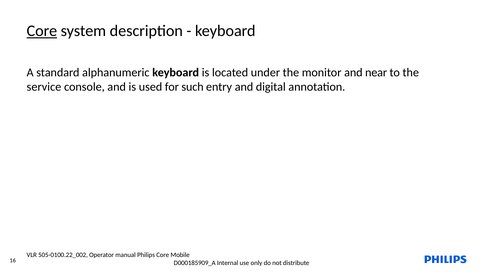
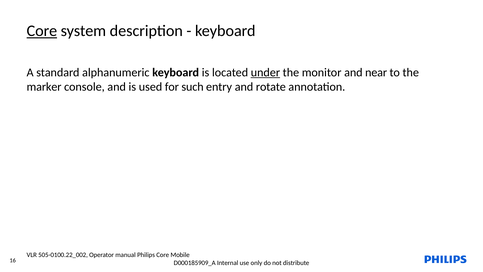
under underline: none -> present (265, 72)
service: service -> marker (44, 87)
digital: digital -> rotate (271, 87)
